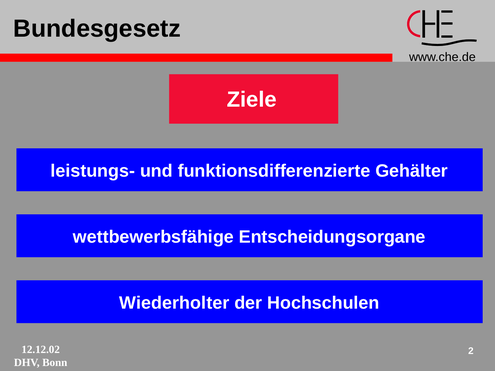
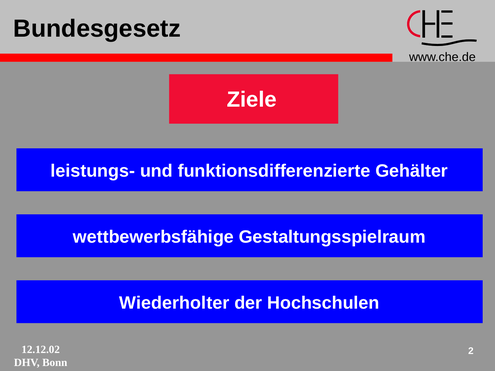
Entscheidungsorgane: Entscheidungsorgane -> Gestaltungsspielraum (332, 237)
